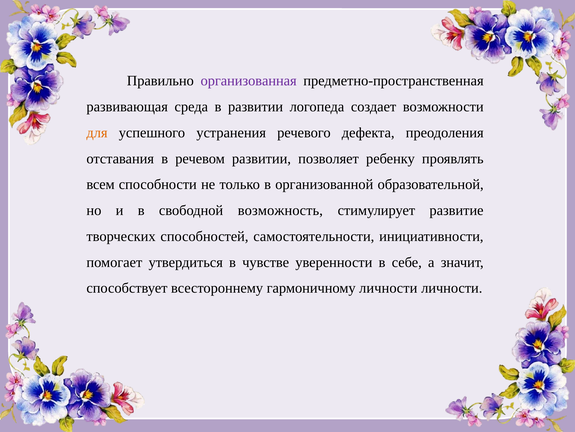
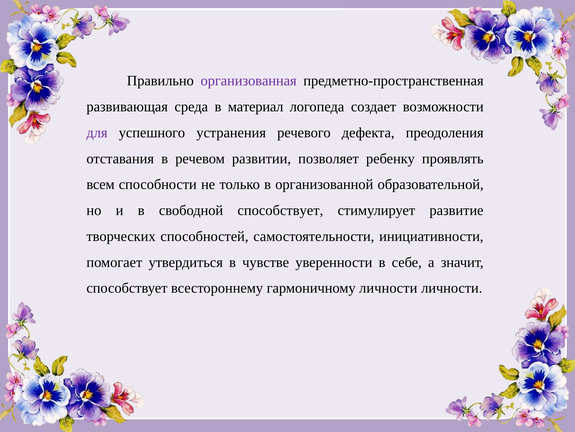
в развитии: развитии -> материал (256, 107)
для colour: orange -> purple (97, 132)
свободной возможность: возможность -> способствует (280, 210)
